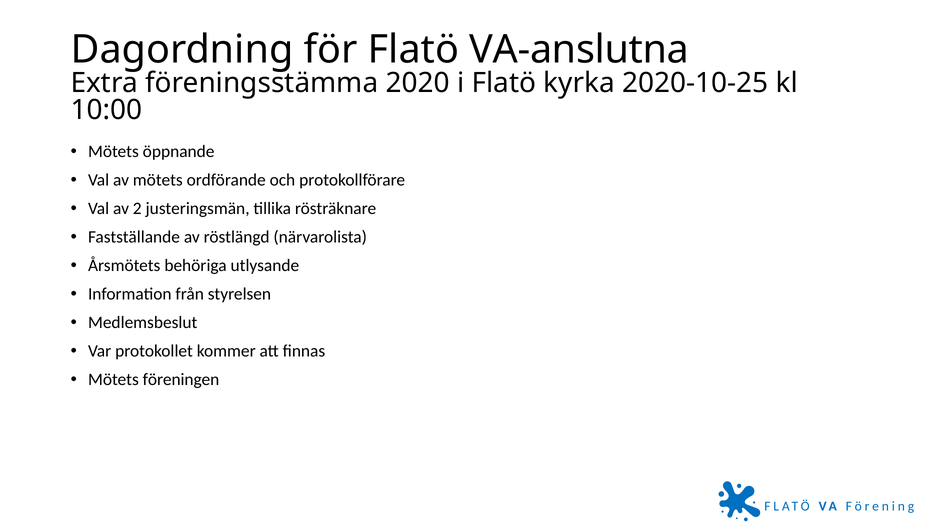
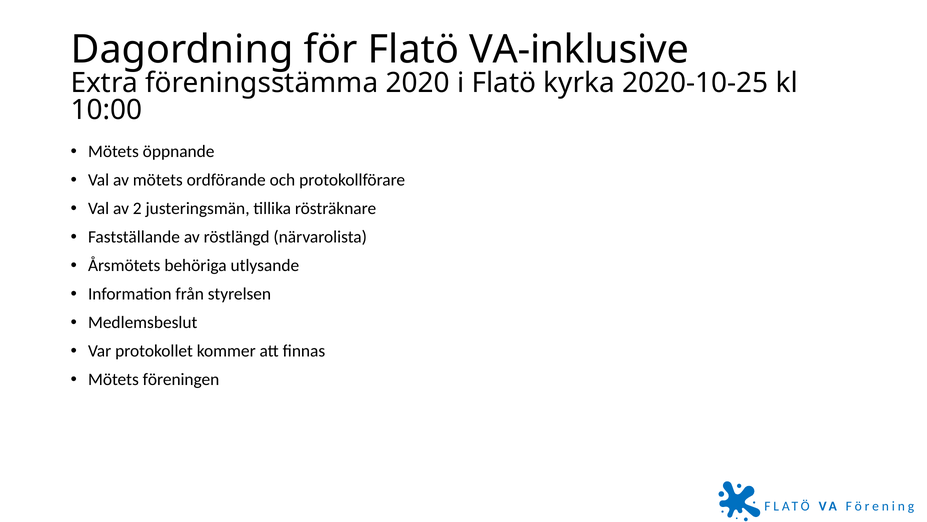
VA-anslutna: VA-anslutna -> VA-inklusive (579, 49)
